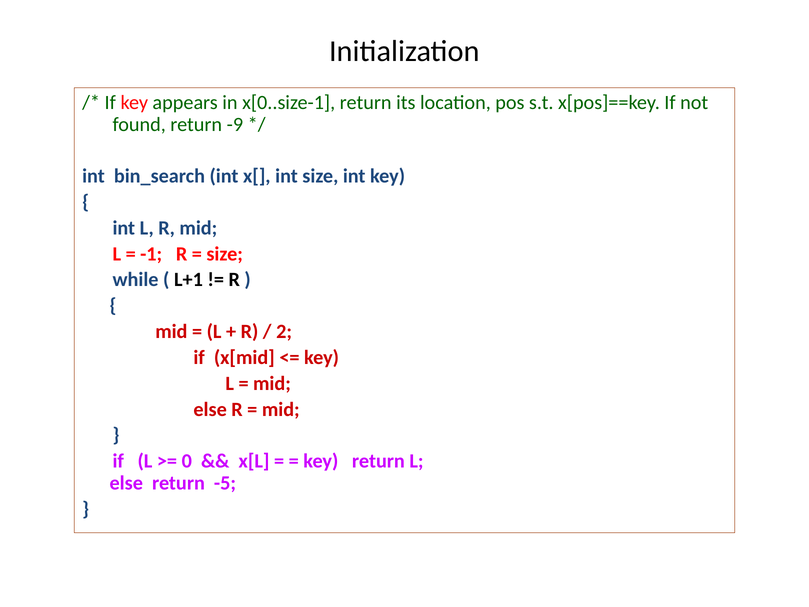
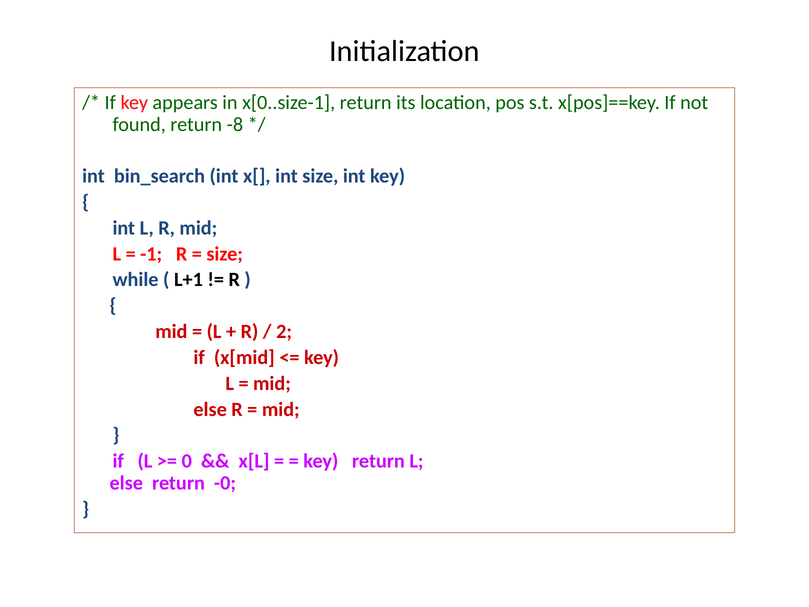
-9: -9 -> -8 (235, 124)
-5: -5 -> -0 (225, 483)
